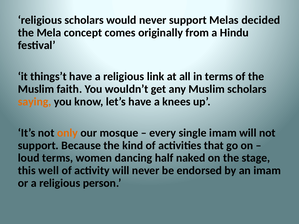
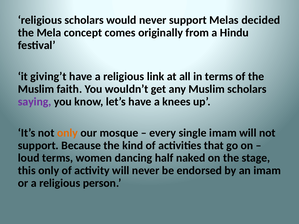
things’t: things’t -> giving’t (48, 77)
saying colour: orange -> purple (35, 102)
this well: well -> only (49, 171)
